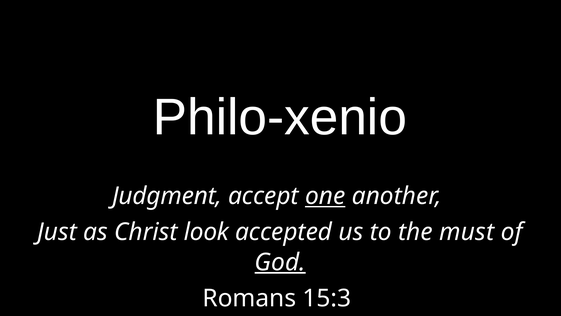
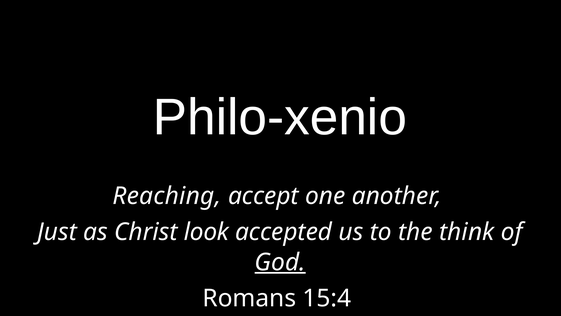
Judgment: Judgment -> Reaching (167, 196)
one underline: present -> none (325, 196)
must: must -> think (467, 232)
15:3: 15:3 -> 15:4 (327, 298)
